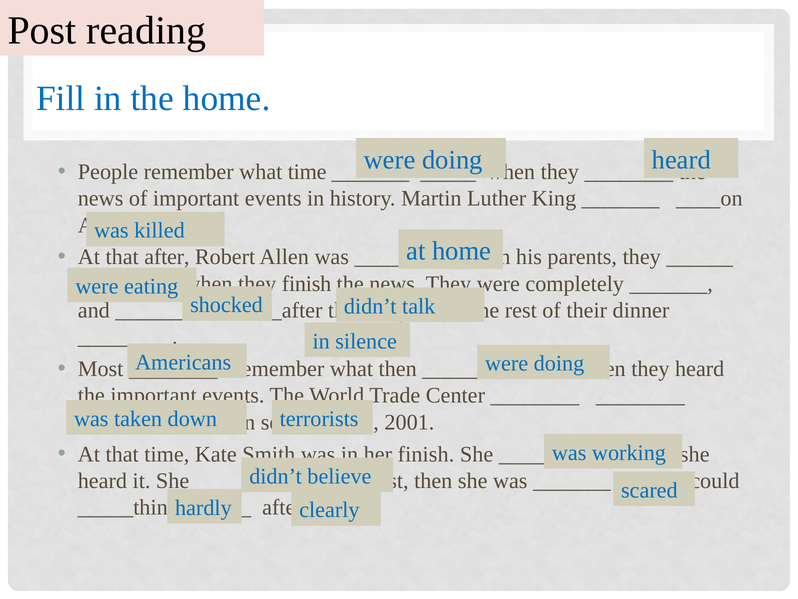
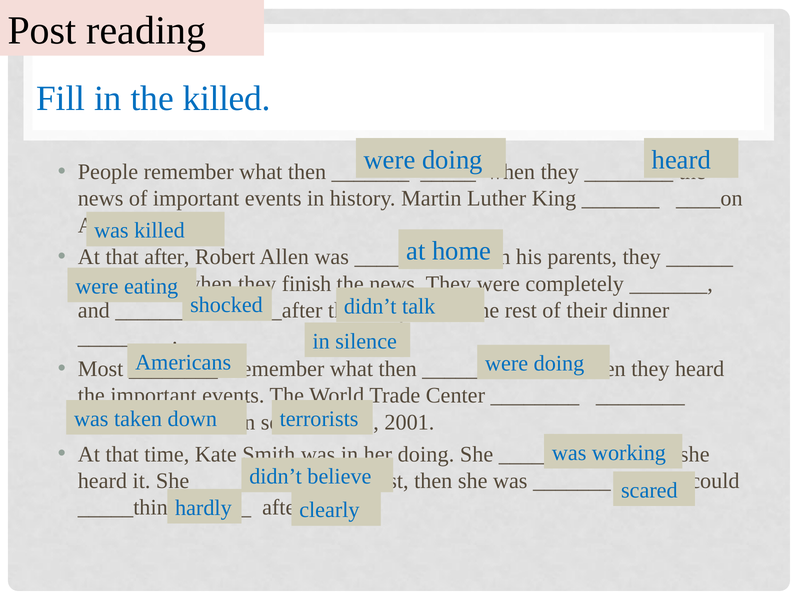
the home: home -> killed (227, 99)
People remember what time: time -> then (307, 172)
finish: finish -> doing (426, 454)
